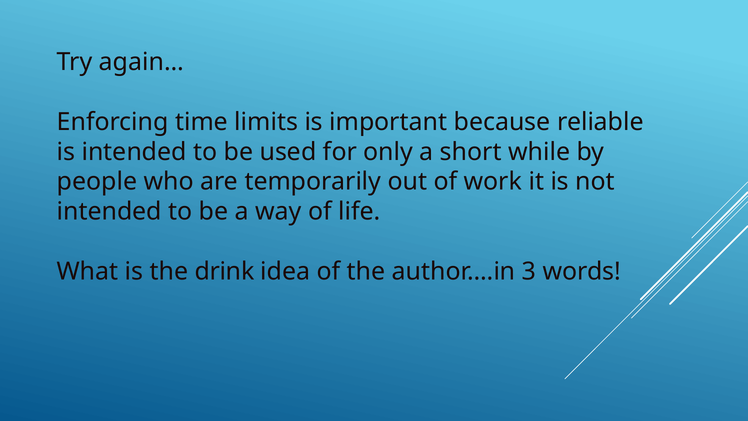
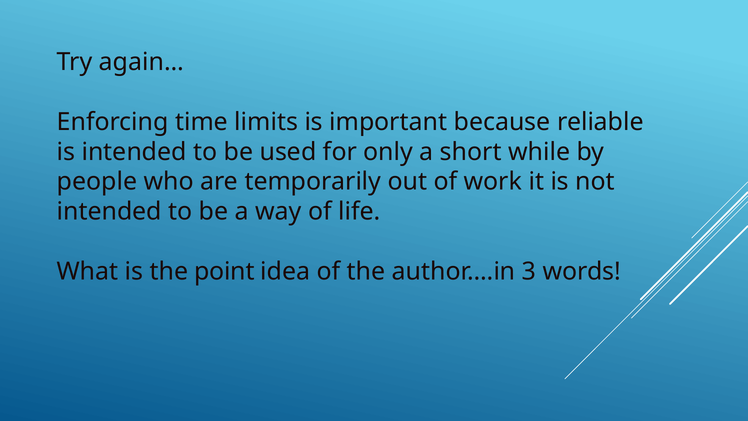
drink: drink -> point (224, 271)
